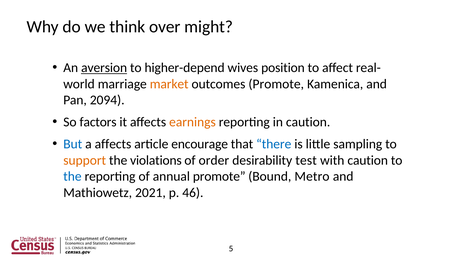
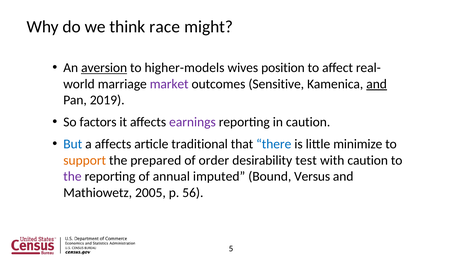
over: over -> race (165, 27)
higher-depend: higher-depend -> higher-models (184, 68)
market colour: orange -> purple (169, 84)
outcomes Promote: Promote -> Sensitive (276, 84)
and underline: none -> present (377, 84)
2094: 2094 -> 2019 (107, 100)
earnings colour: orange -> purple (192, 122)
encourage: encourage -> traditional (200, 144)
sampling: sampling -> minimize (358, 144)
violations: violations -> prepared (156, 160)
the colour: blue -> purple (72, 176)
annual promote: promote -> imputed (219, 176)
Metro: Metro -> Versus (312, 176)
2021: 2021 -> 2005 (150, 193)
46: 46 -> 56 (193, 193)
